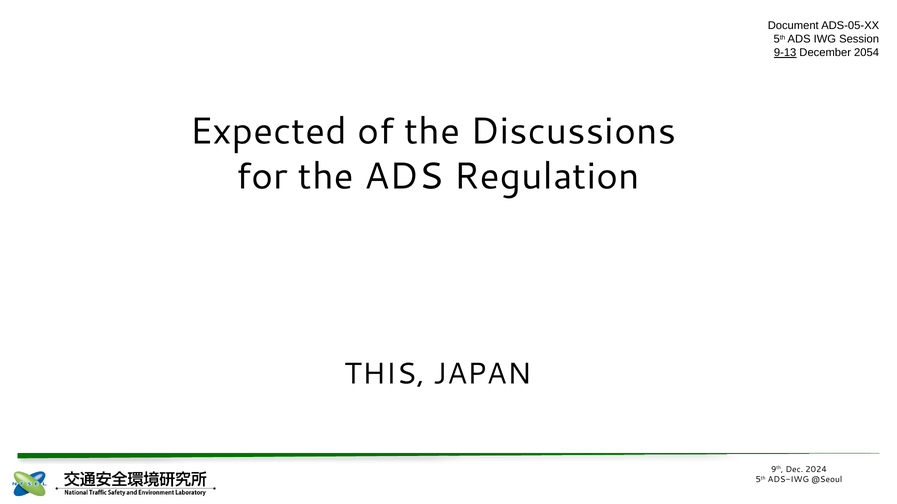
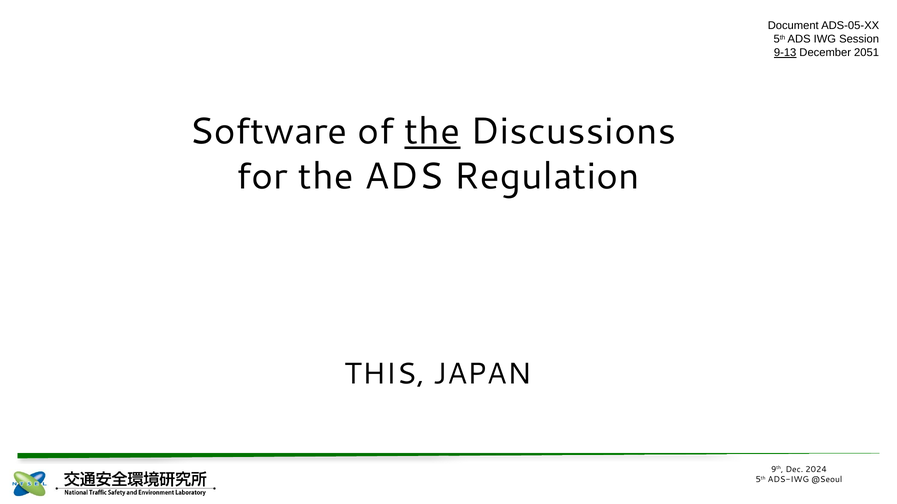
2054: 2054 -> 2051 (867, 53)
Expected: Expected -> Software (268, 132)
the underline: none -> present (432, 132)
